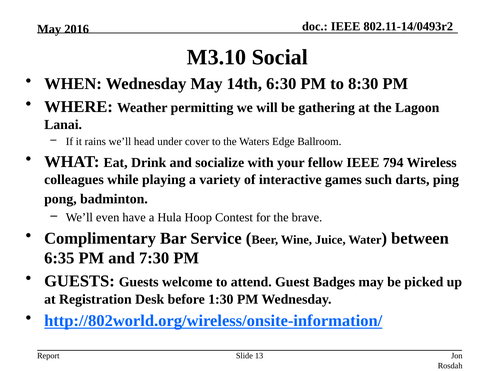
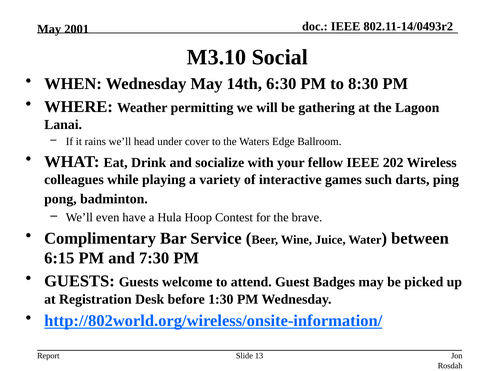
2016: 2016 -> 2001 (77, 29)
794: 794 -> 202 (393, 163)
6:35: 6:35 -> 6:15 (59, 258)
